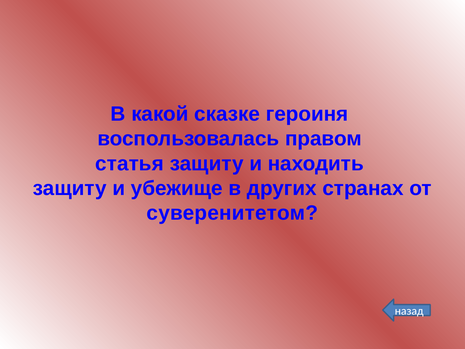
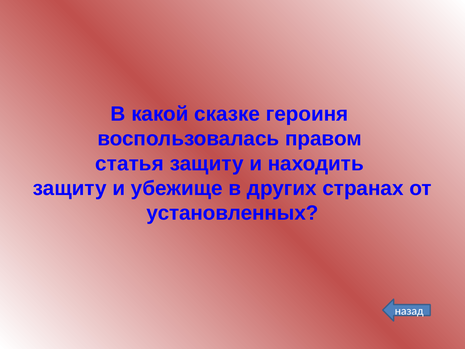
суверенитетом: суверенитетом -> установленных (232, 213)
